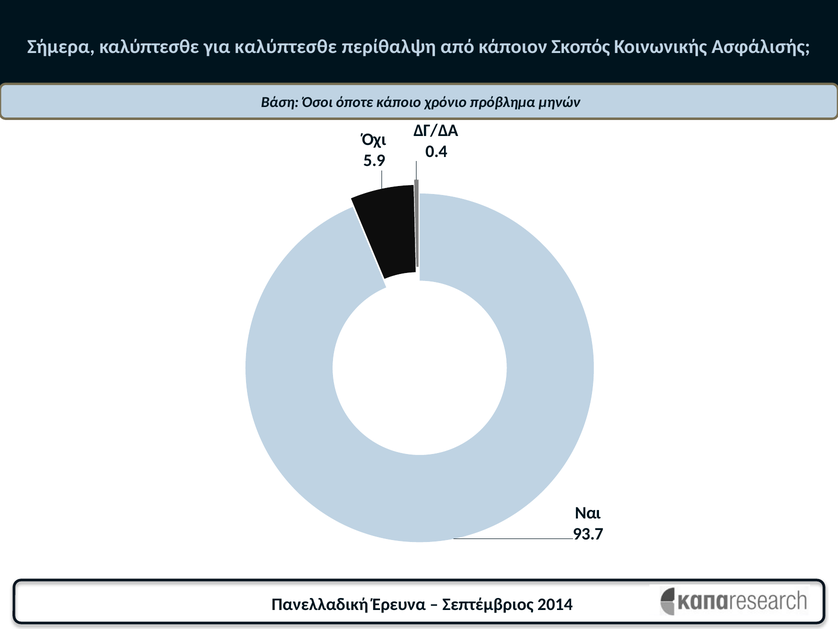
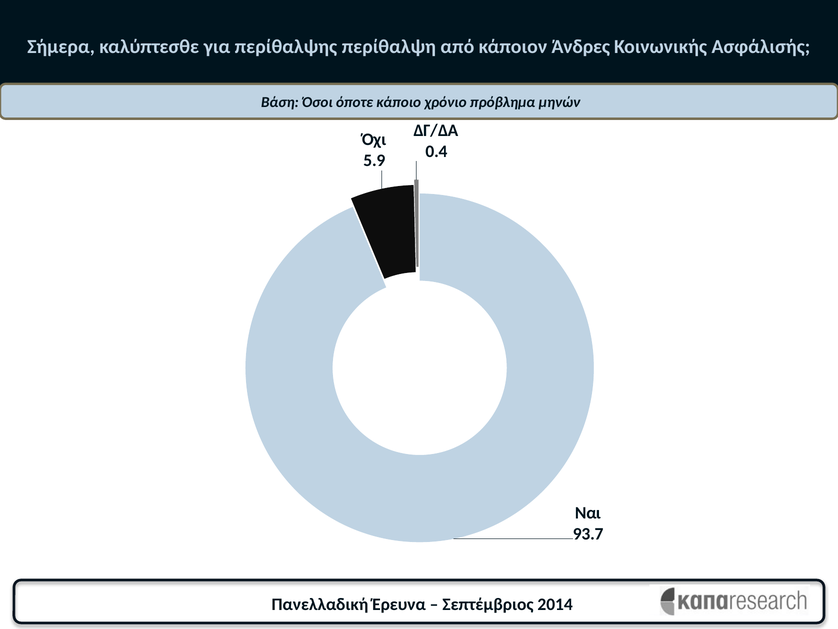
για καλύπτεσθε: καλύπτεσθε -> περίθαλψης (286, 47)
Σκοπός: Σκοπός -> Άνδρες (581, 47)
